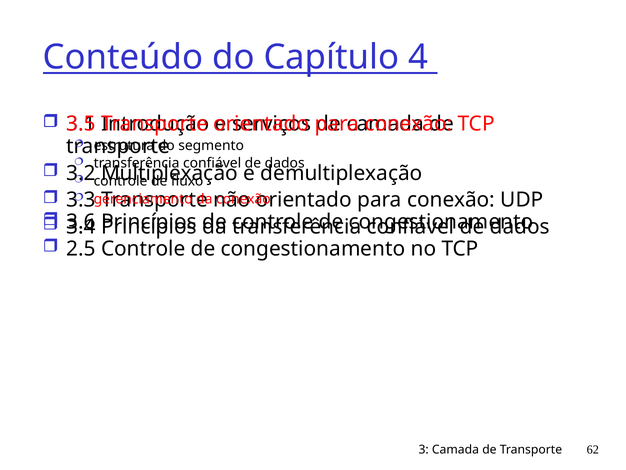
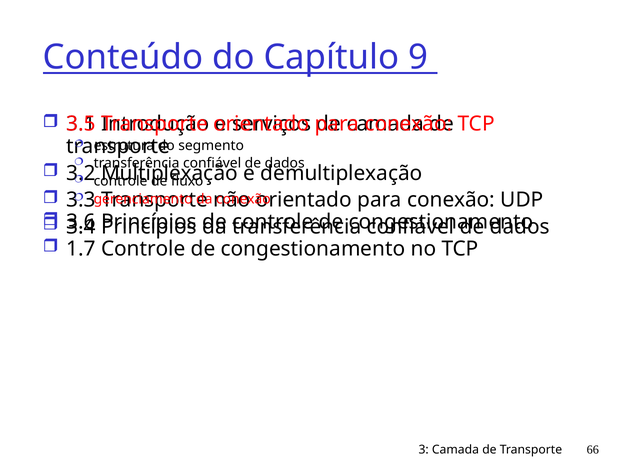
4: 4 -> 9 (418, 57)
2.5: 2.5 -> 1.7 (81, 248)
62: 62 -> 66 (593, 449)
